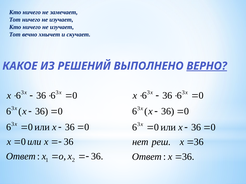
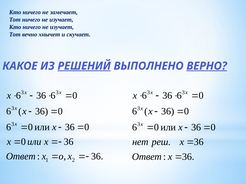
РЕШЕНИЙ underline: none -> present (84, 66)
